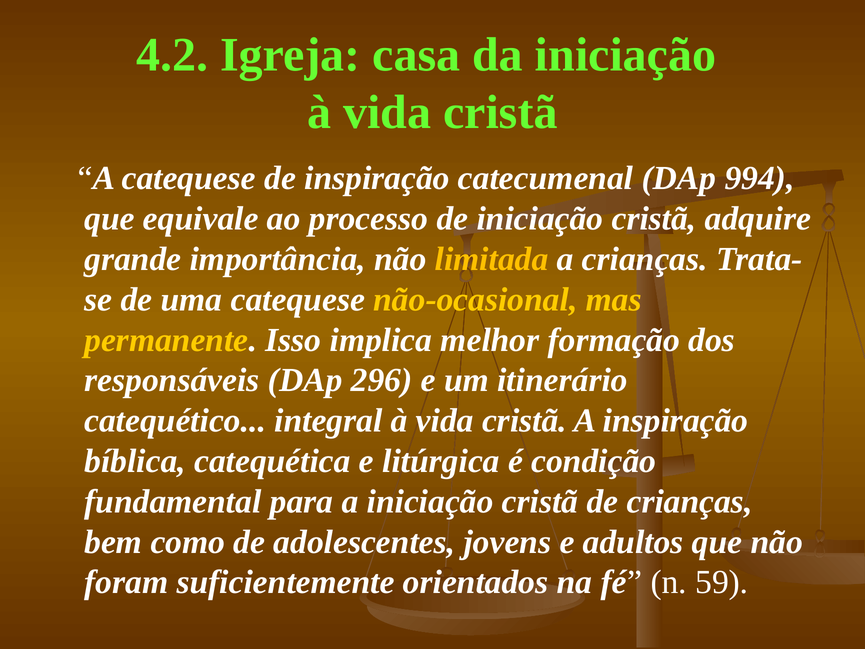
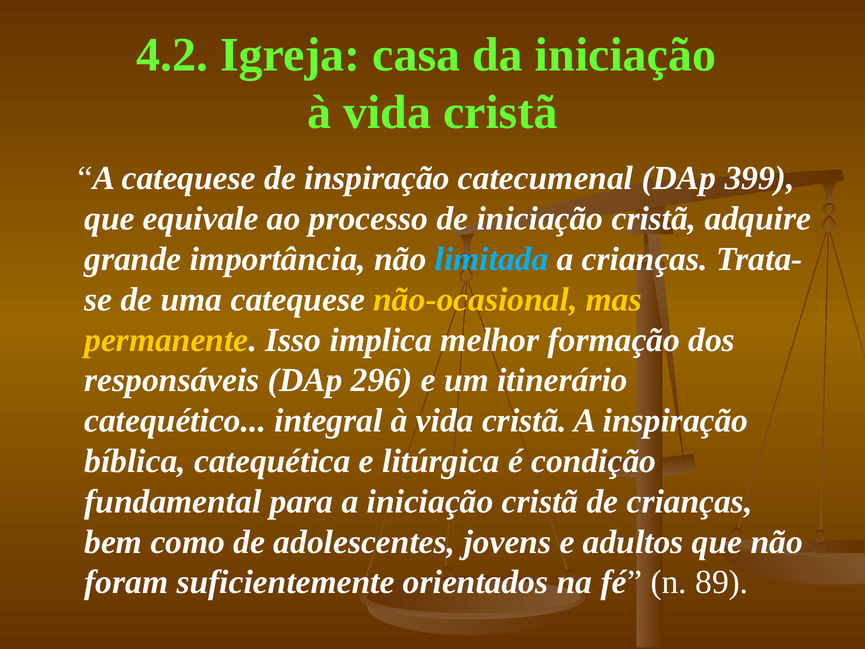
994: 994 -> 399 (760, 178)
limitada colour: yellow -> light blue (492, 259)
59: 59 -> 89 (722, 582)
